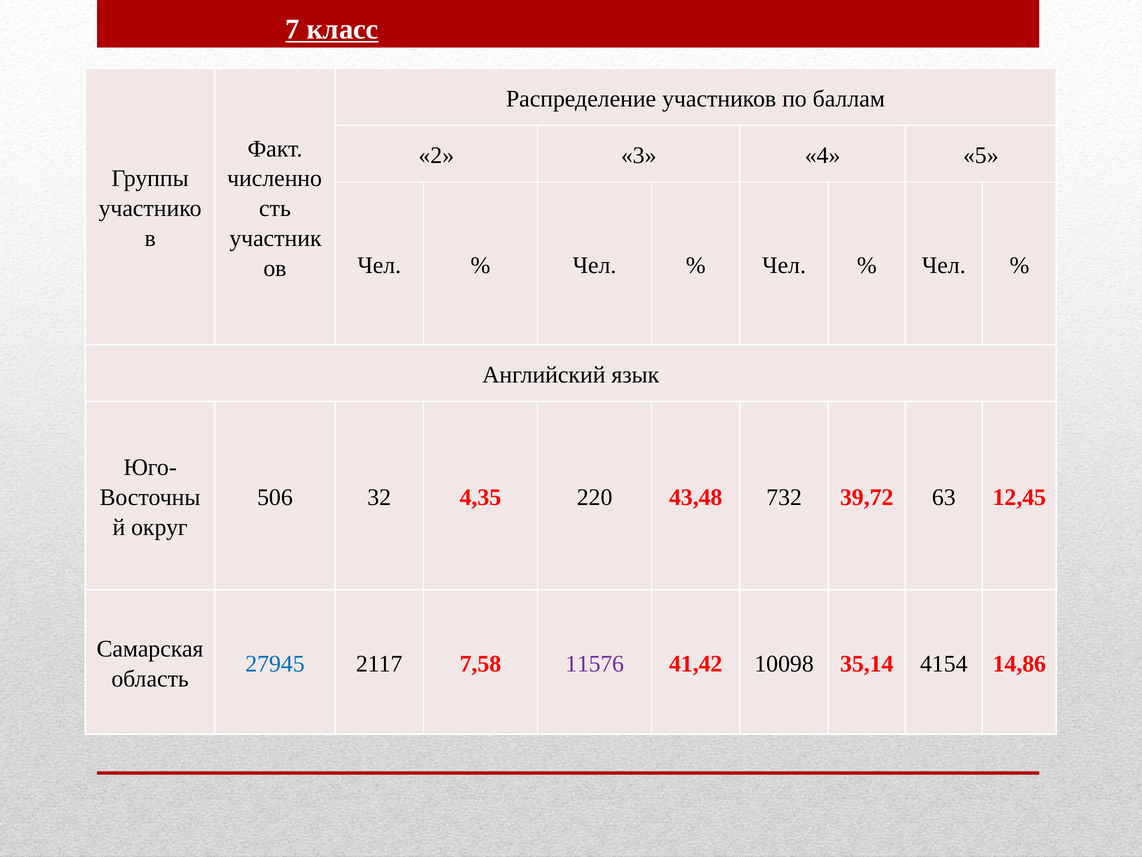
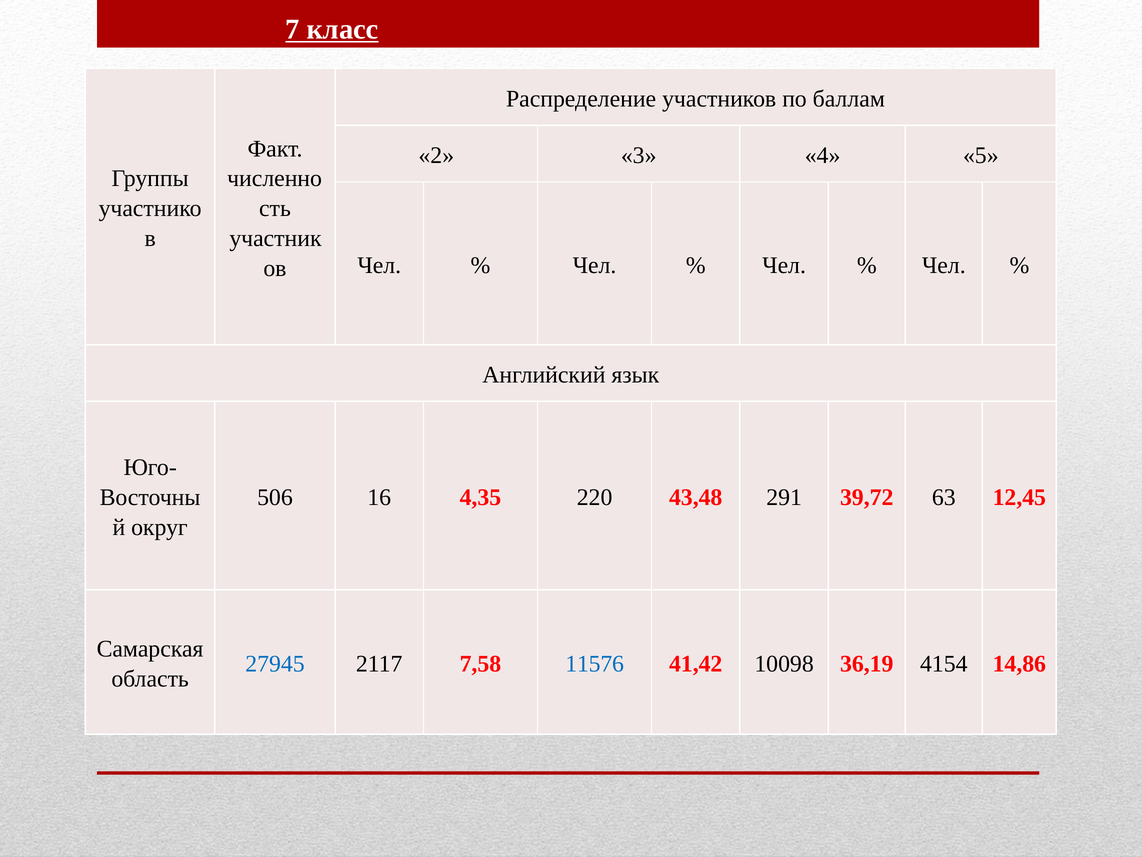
32: 32 -> 16 (379, 497)
732: 732 -> 291 (784, 497)
11576 colour: purple -> blue (595, 664)
35,14: 35,14 -> 36,19 (867, 664)
